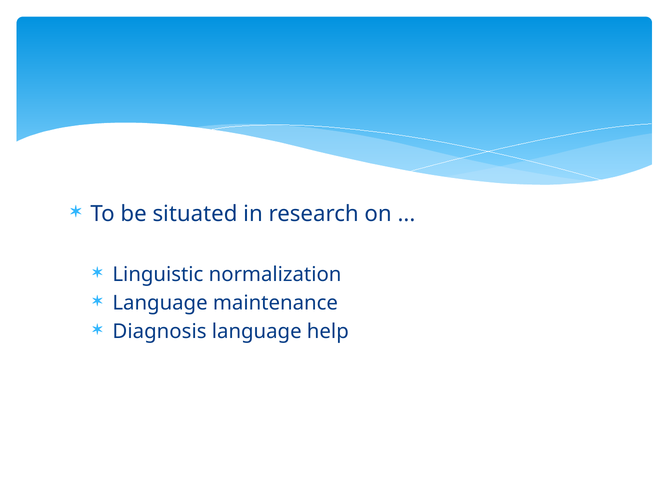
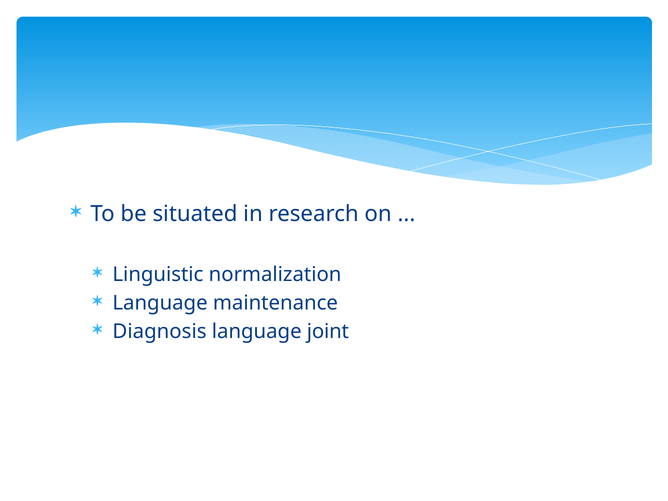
help: help -> joint (328, 332)
